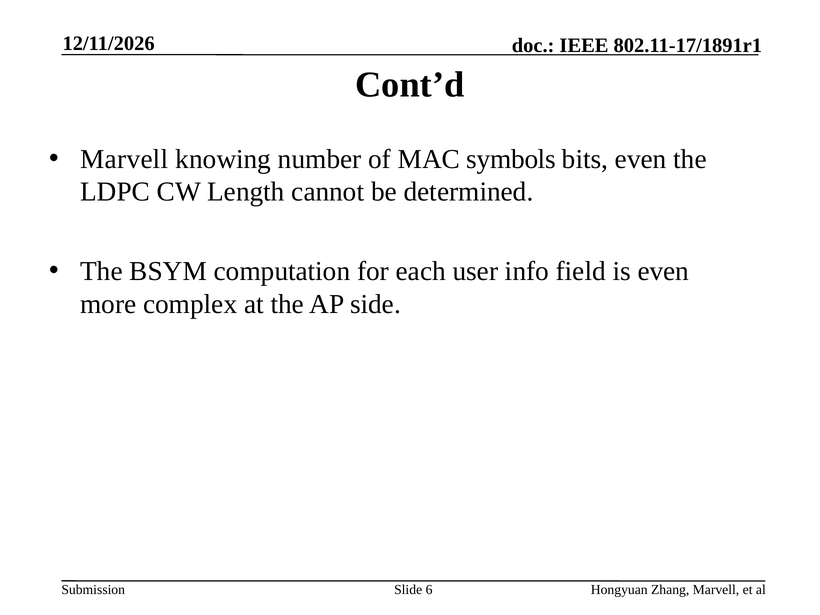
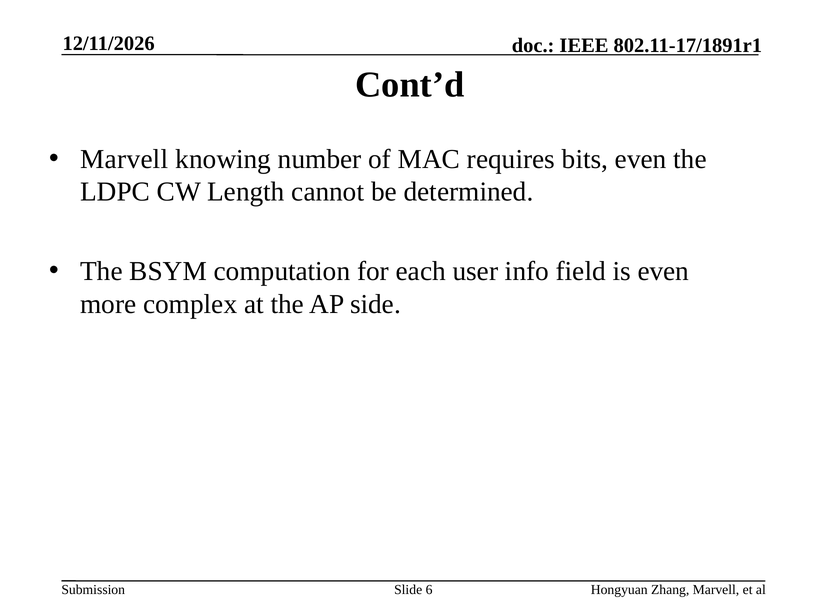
symbols: symbols -> requires (511, 159)
